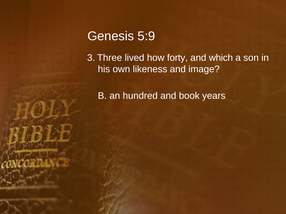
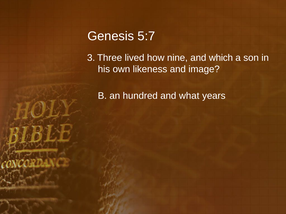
5:9: 5:9 -> 5:7 (146, 36)
forty: forty -> nine (177, 58)
book: book -> what (189, 96)
